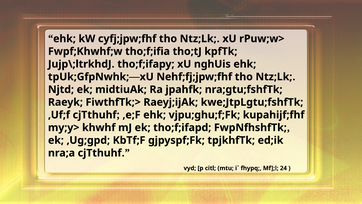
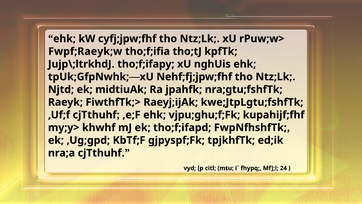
Fwpf;Khwhf;w: Fwpf;Khwhf;w -> Fwpf;Raeyk;w (85, 51)
